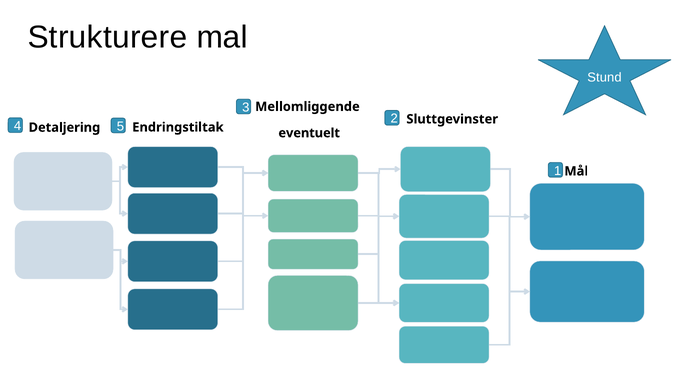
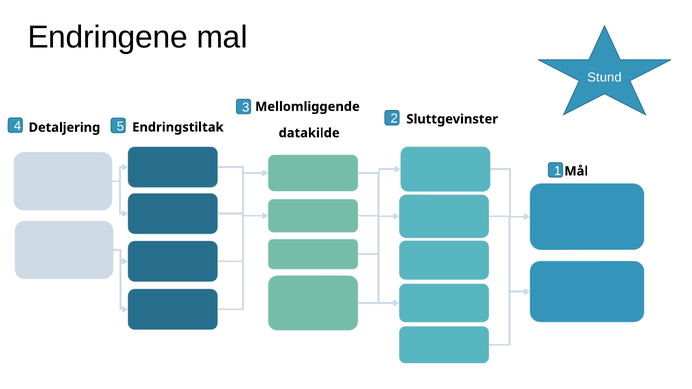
Strukturere: Strukturere -> Endringene (108, 37)
eventuelt: eventuelt -> datakilde (309, 133)
